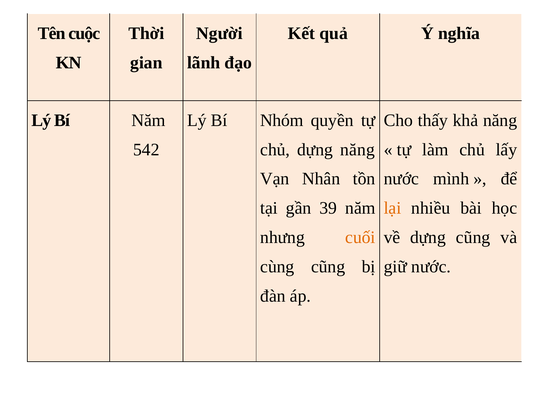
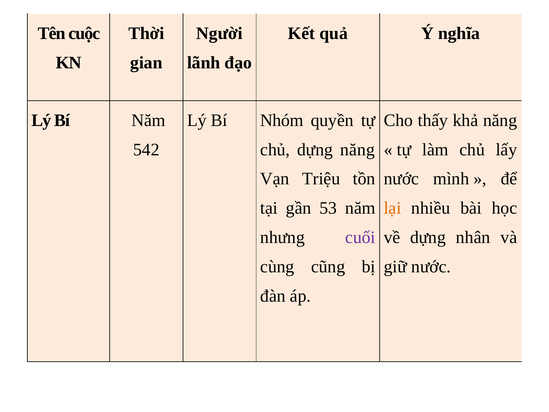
Nhân: Nhân -> Triệu (321, 179)
39: 39 -> 53 (328, 208)
cuối colour: orange -> purple (360, 237)
dựng cũng: cũng -> nhân (473, 237)
